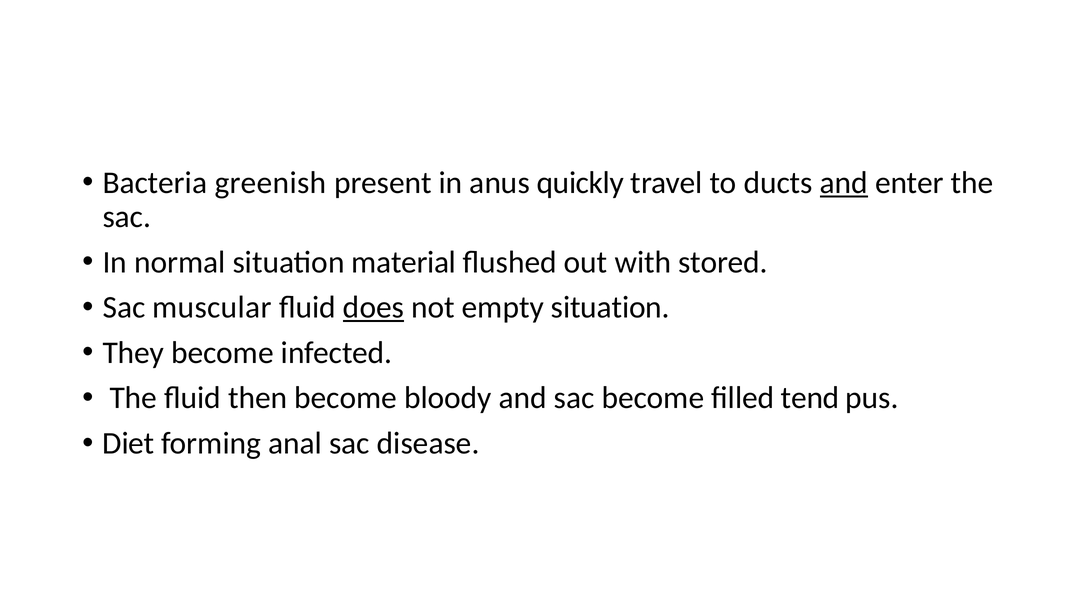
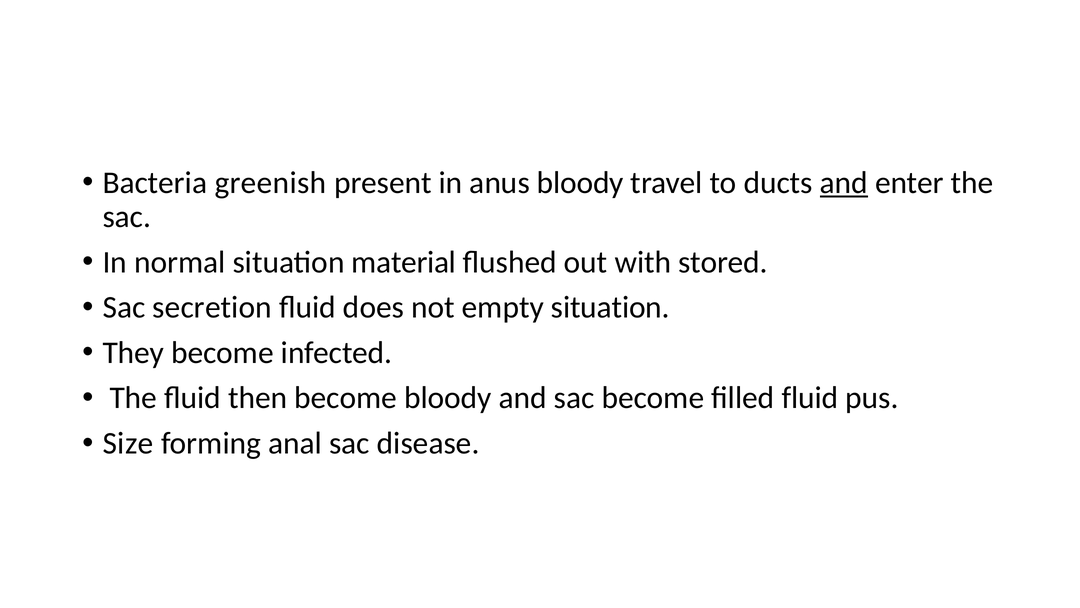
anus quickly: quickly -> bloody (580, 183)
muscular: muscular -> secretion (212, 307)
does underline: present -> none (374, 307)
filled tend: tend -> fluid (810, 398)
Diet: Diet -> Size (128, 443)
